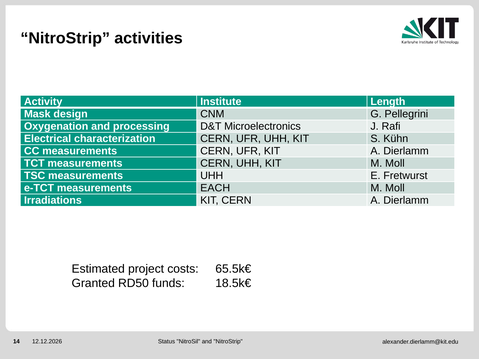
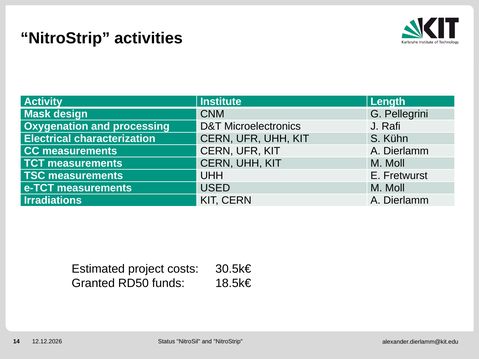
EACH: EACH -> USED (215, 188)
65.5k€: 65.5k€ -> 30.5k€ (233, 269)
